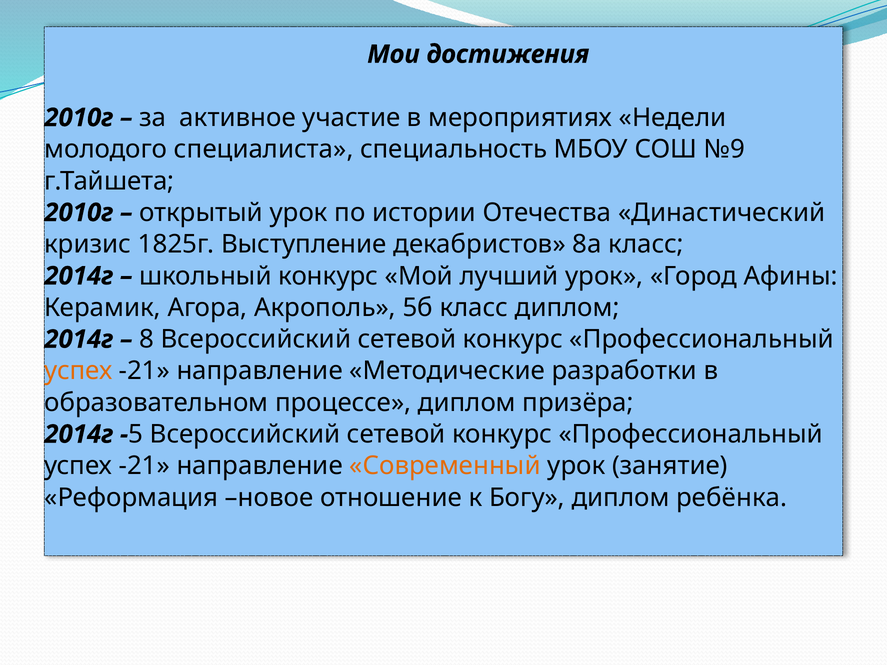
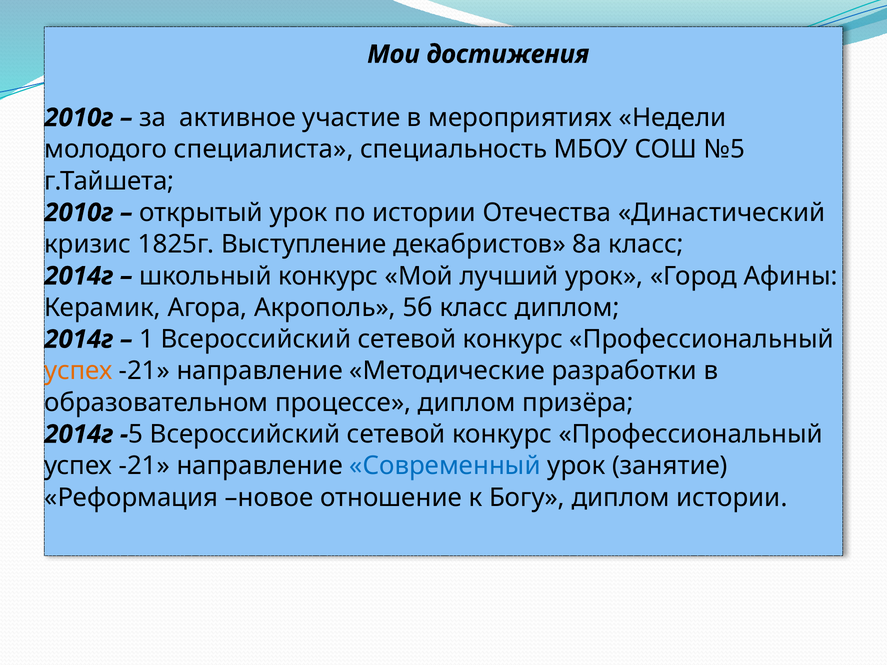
№9: №9 -> №5 (724, 149)
8: 8 -> 1 (147, 339)
Современный colour: orange -> blue (445, 466)
диплом ребёнка: ребёнка -> истории (732, 498)
